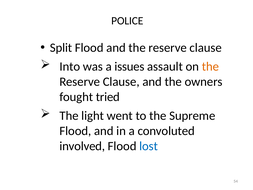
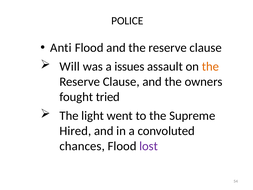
Split: Split -> Anti (61, 48)
Into: Into -> Will (70, 66)
Flood: Flood -> Hired (75, 131)
involved: involved -> chances (82, 146)
lost colour: blue -> purple (149, 146)
